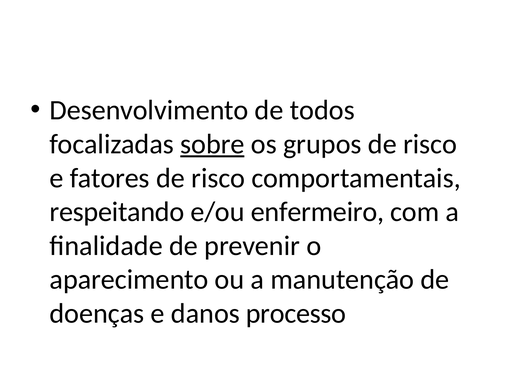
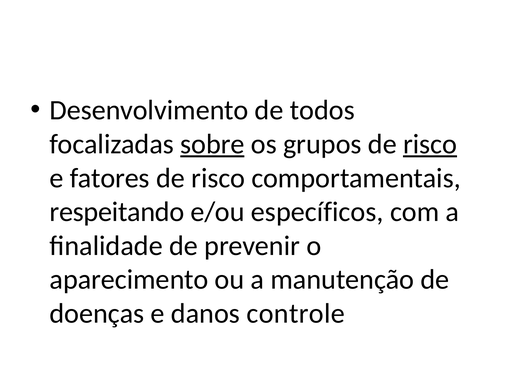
risco underline: none -> present (430, 144)
enfermeiro: enfermeiro -> específicos (317, 212)
processo: processo -> controle (296, 314)
